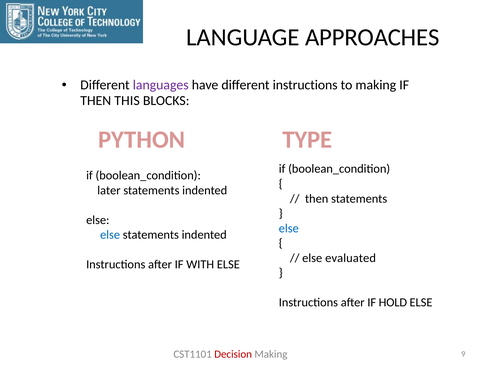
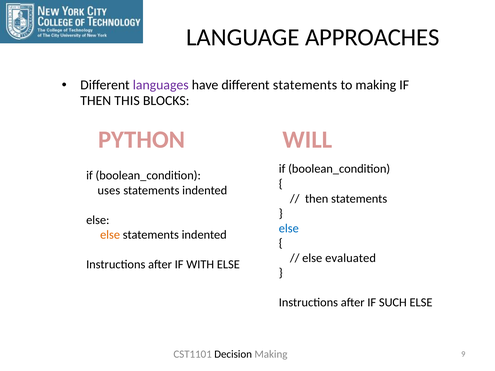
different instructions: instructions -> statements (305, 85)
TYPE: TYPE -> WILL (307, 140)
later: later -> uses (109, 190)
else colour: blue -> orange (110, 235)
HOLD: HOLD -> SUCH (393, 303)
Decision colour: red -> black (233, 355)
